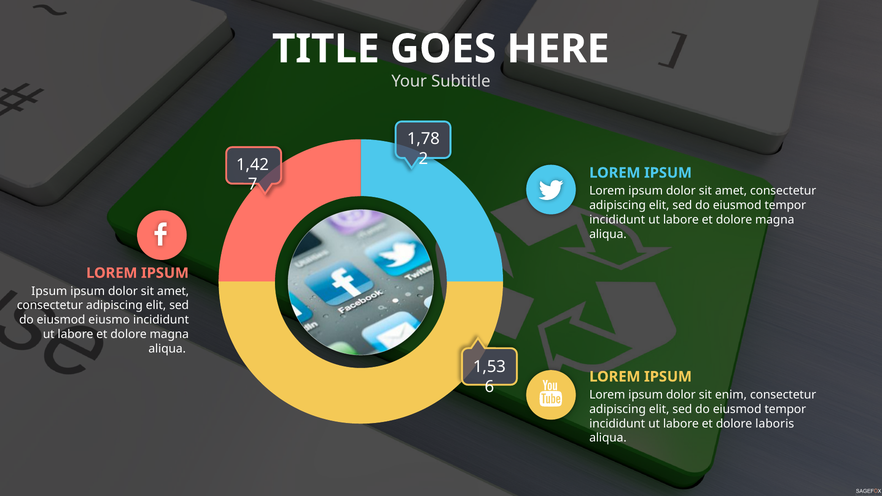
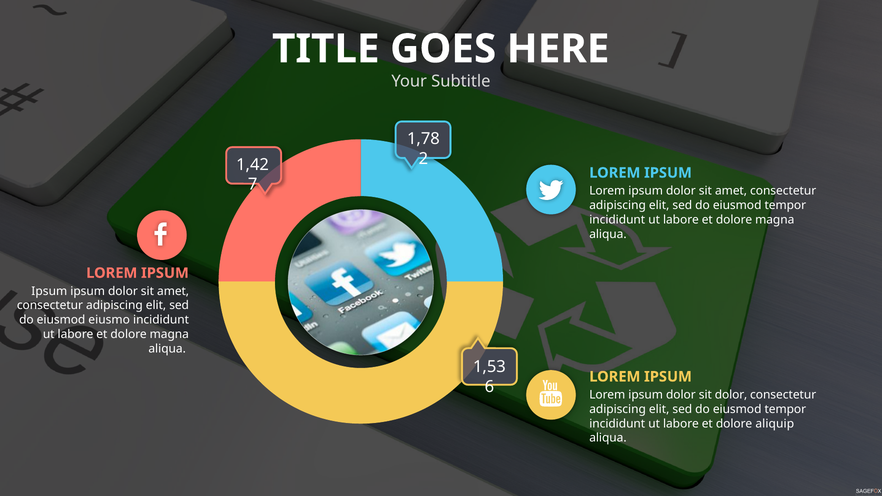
sit enim: enim -> dolor (731, 395)
laboris: laboris -> aliquip (775, 424)
